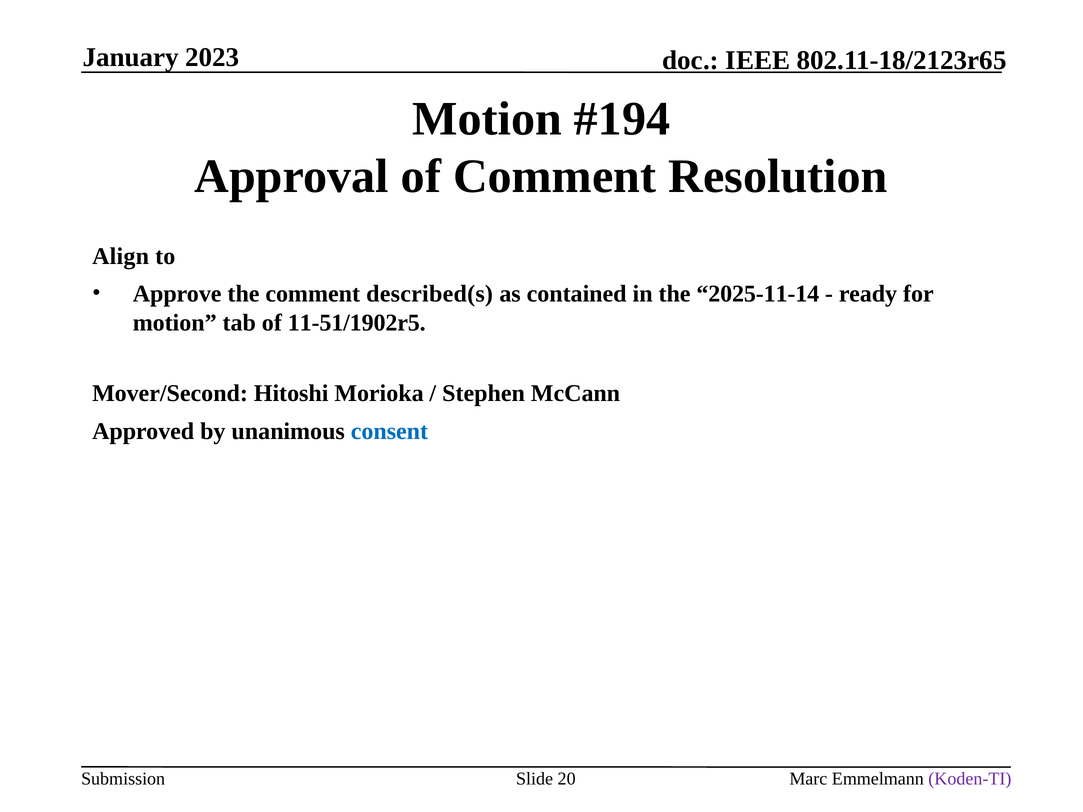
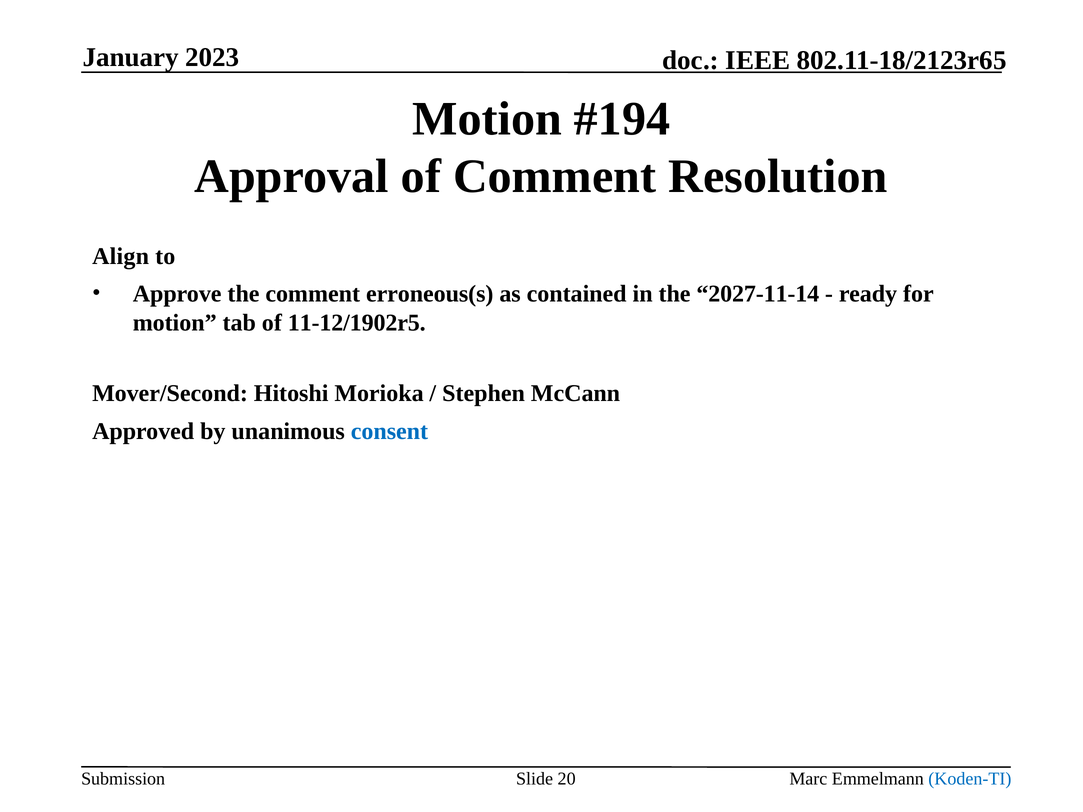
described(s: described(s -> erroneous(s (430, 294)
2025-11-14: 2025-11-14 -> 2027-11-14 (758, 294)
11-51/1902r5: 11-51/1902r5 -> 11-12/1902r5 (357, 323)
Koden-TI colour: purple -> blue (970, 779)
